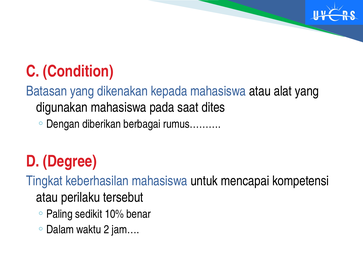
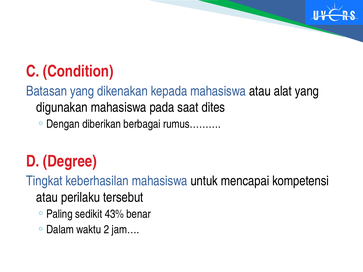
10%: 10% -> 43% (114, 214)
